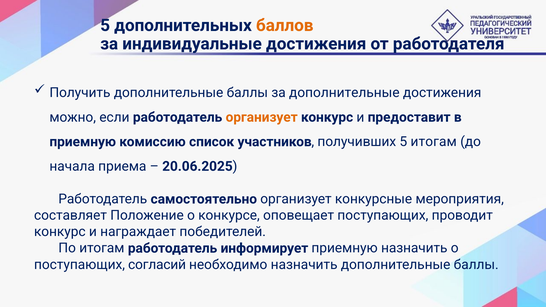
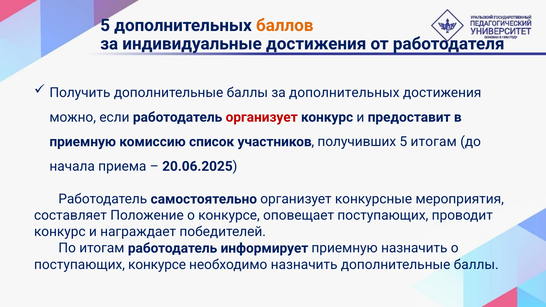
за дополнительные: дополнительные -> дополнительных (344, 93)
организует colour: orange -> red (262, 117)
поступающих согласий: согласий -> конкурсе (157, 265)
